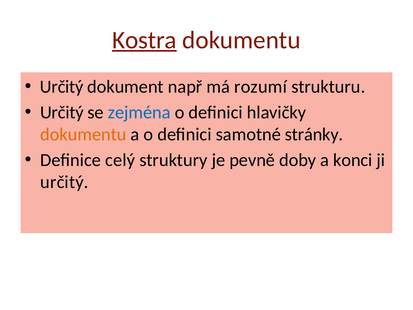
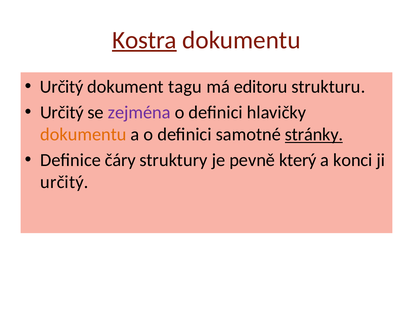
např: např -> tagu (185, 87)
rozumí: rozumí -> editoru (261, 87)
zejména colour: blue -> purple (139, 112)
stránky underline: none -> present (314, 134)
celý: celý -> čáry (120, 160)
doby: doby -> který (298, 160)
